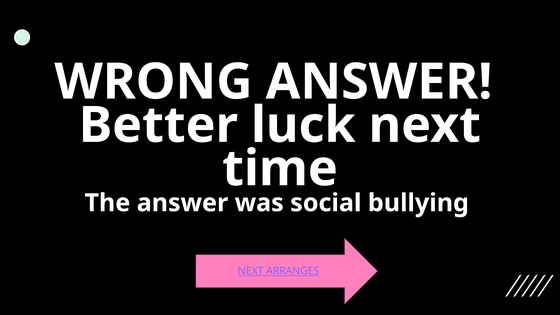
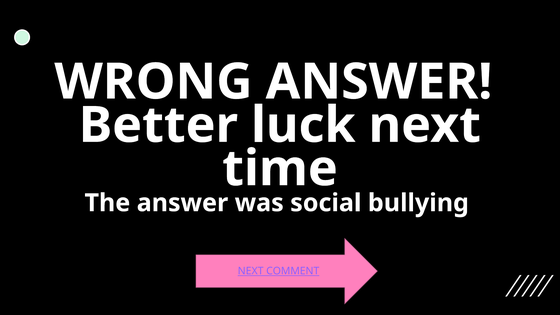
ARRANGES: ARRANGES -> COMMENT (293, 271)
